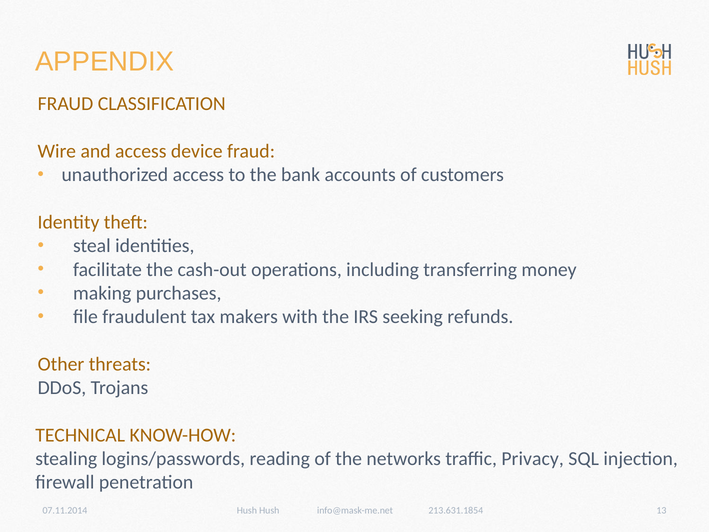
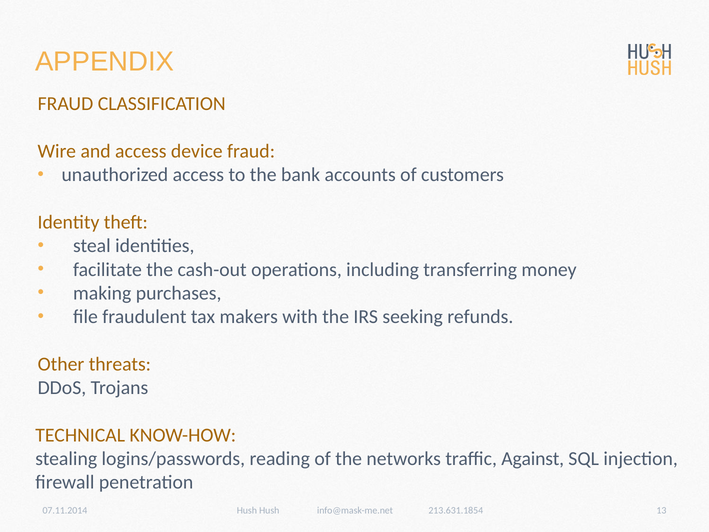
Privacy: Privacy -> Against (533, 459)
